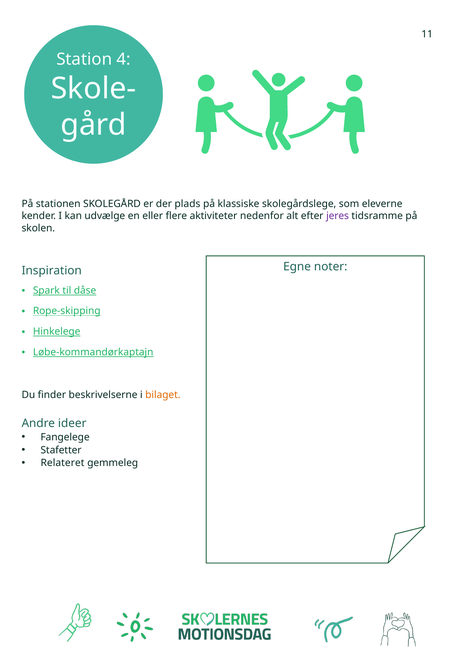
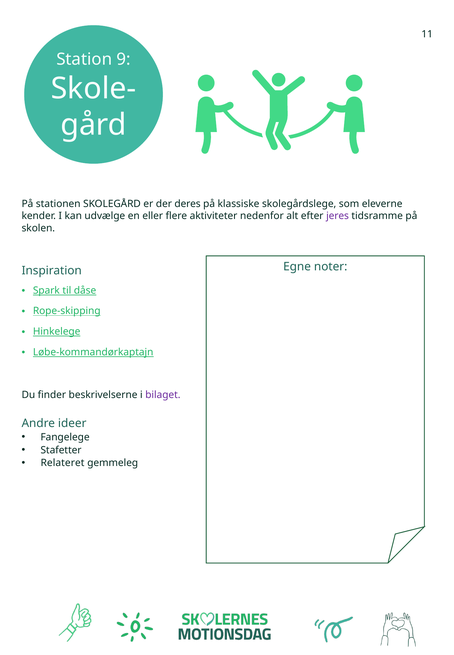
4: 4 -> 9 (124, 59)
plads: plads -> deres (188, 204)
bilaget colour: orange -> purple (163, 395)
